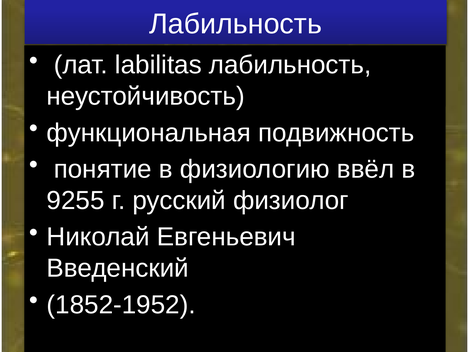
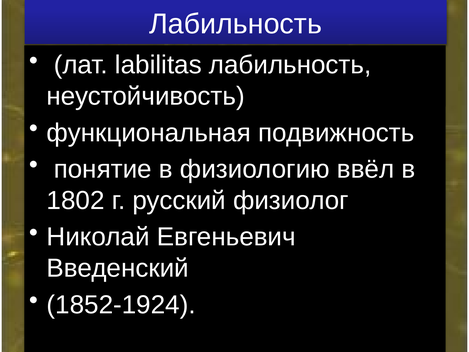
9255: 9255 -> 1802 (76, 200)
1852-1952: 1852-1952 -> 1852-1924 (121, 305)
